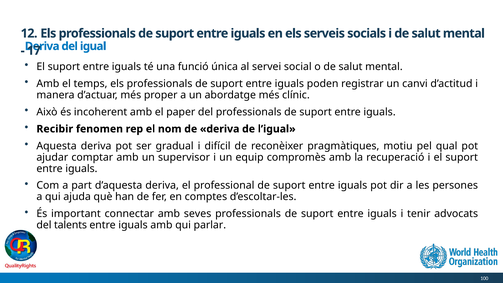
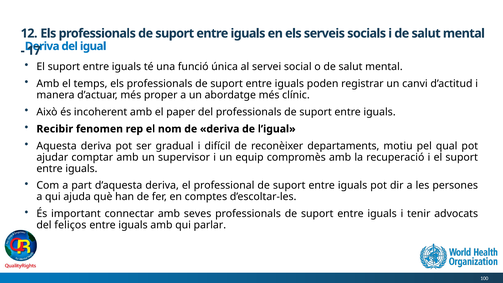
pragmàtiques: pragmàtiques -> departaments (343, 146)
talents: talents -> feliços (70, 225)
